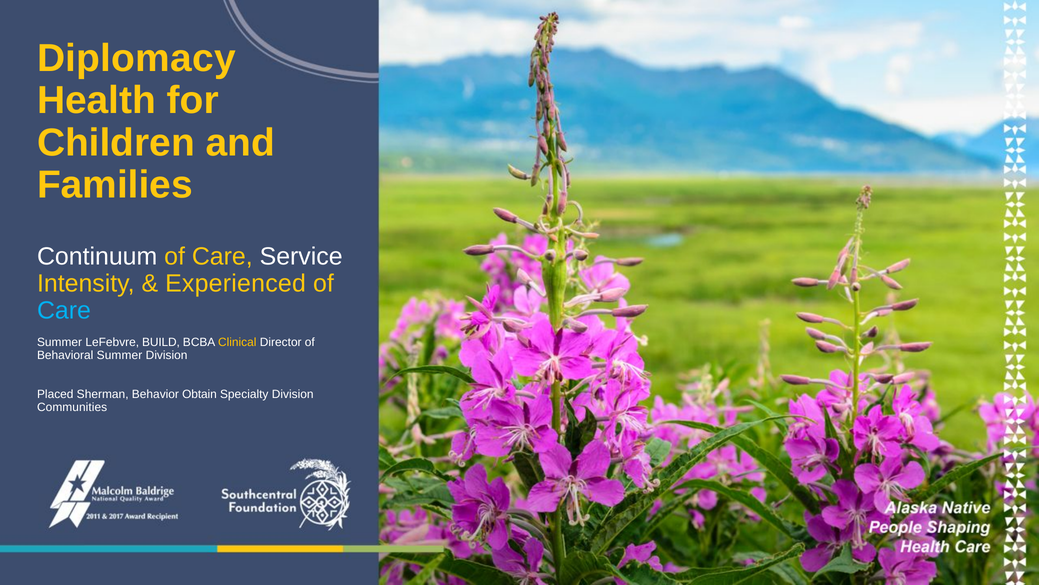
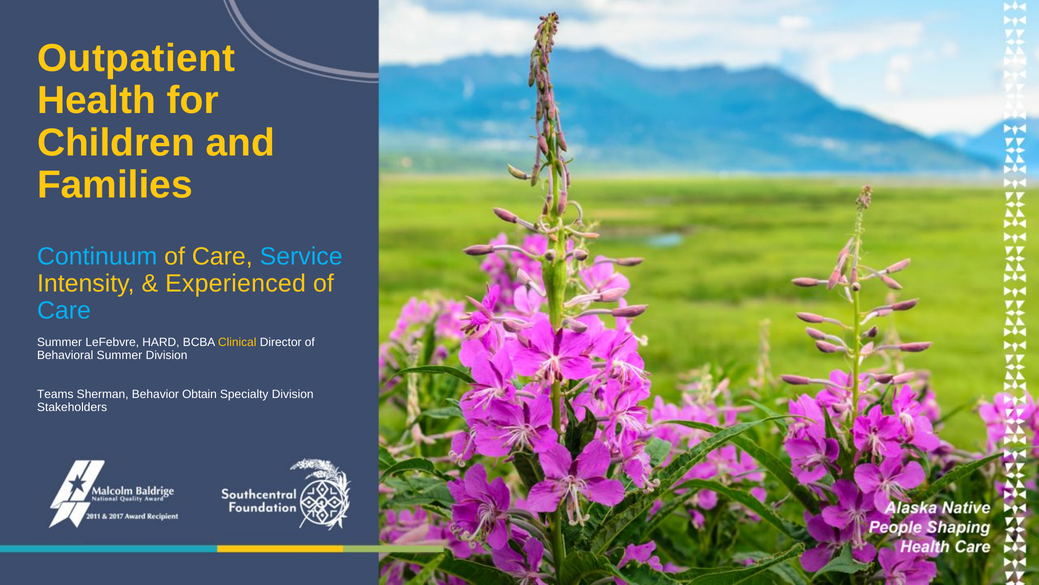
Diplomacy: Diplomacy -> Outpatient (136, 58)
Continuum colour: white -> light blue (97, 257)
Service colour: white -> light blue (301, 257)
BUILD: BUILD -> HARD (161, 342)
Placed: Placed -> Teams (55, 394)
Communities: Communities -> Stakeholders (72, 407)
